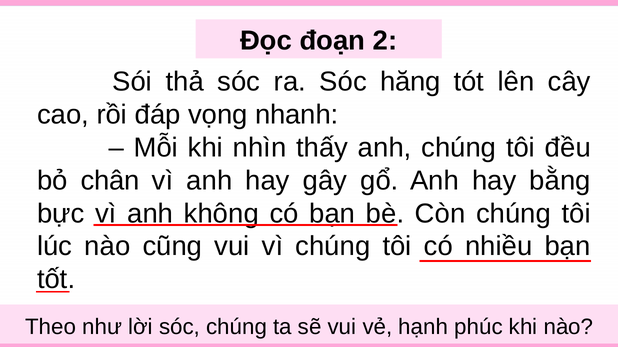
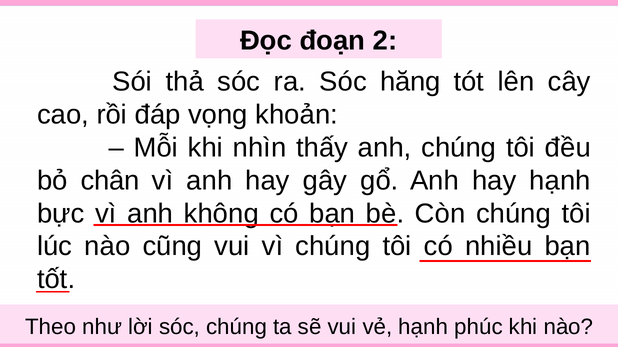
nhanh: nhanh -> khoản (297, 115)
hay bằng: bằng -> hạnh (560, 181)
